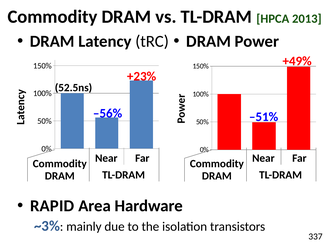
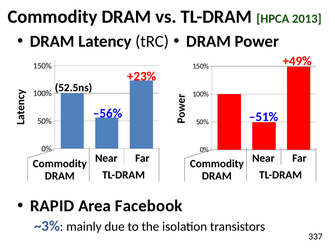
Hardware: Hardware -> Facebook (149, 206)
